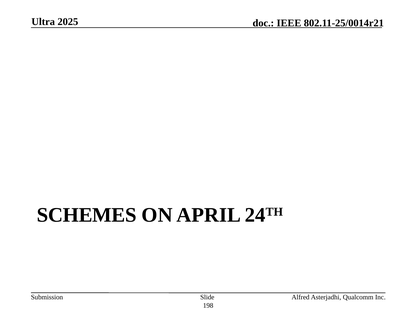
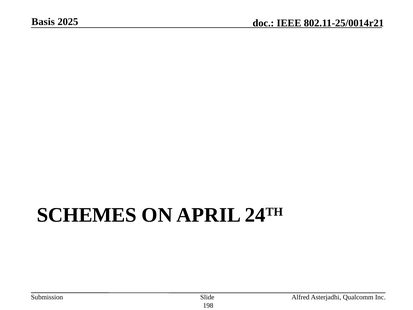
Ultra: Ultra -> Basis (43, 22)
